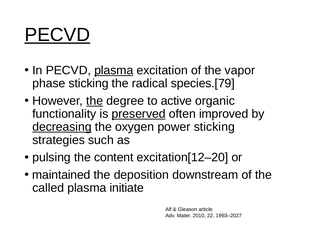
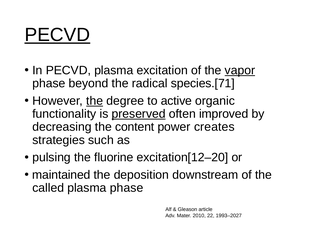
plasma underline: present -> none (114, 70)
vapor underline: none -> present (240, 70)
phase sticking: sticking -> beyond (89, 83)
species.[79: species.[79 -> species.[71 (203, 83)
decreasing underline: present -> none (62, 127)
oxygen: oxygen -> content (135, 127)
power sticking: sticking -> creates (214, 127)
content: content -> fluorine (114, 157)
plasma initiate: initiate -> phase (127, 188)
